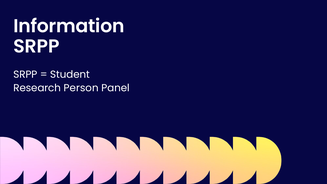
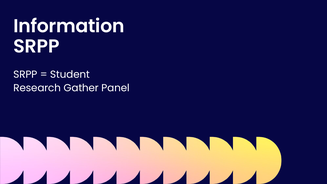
Person: Person -> Gather (81, 88)
